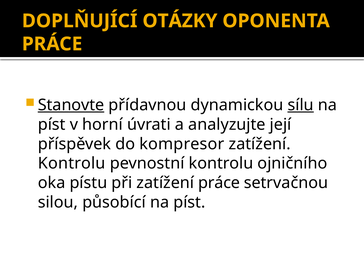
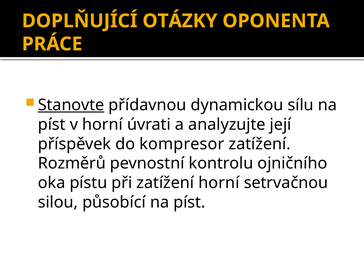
sílu underline: present -> none (301, 105)
Kontrolu: Kontrolu -> Rozměrů (72, 163)
zatížení práce: práce -> horní (219, 183)
